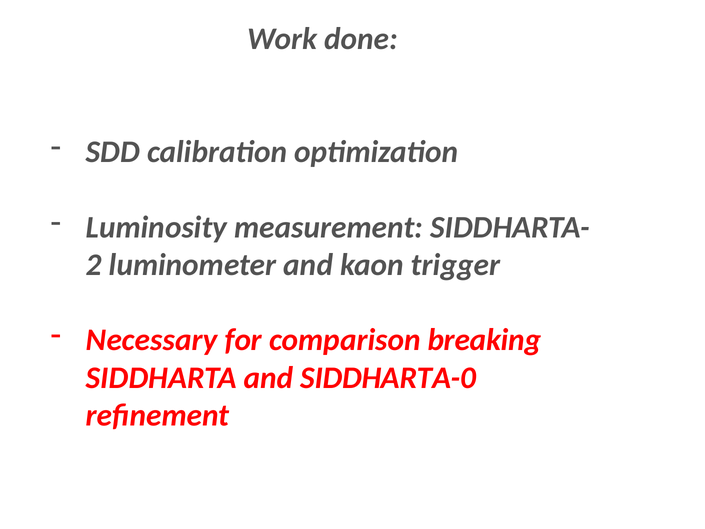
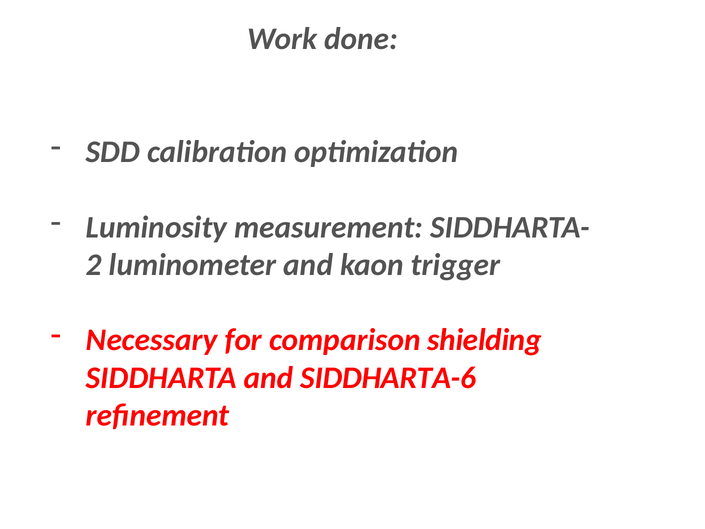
breaking: breaking -> shielding (485, 340)
SIDDHARTA-0: SIDDHARTA-0 -> SIDDHARTA-6 (388, 378)
